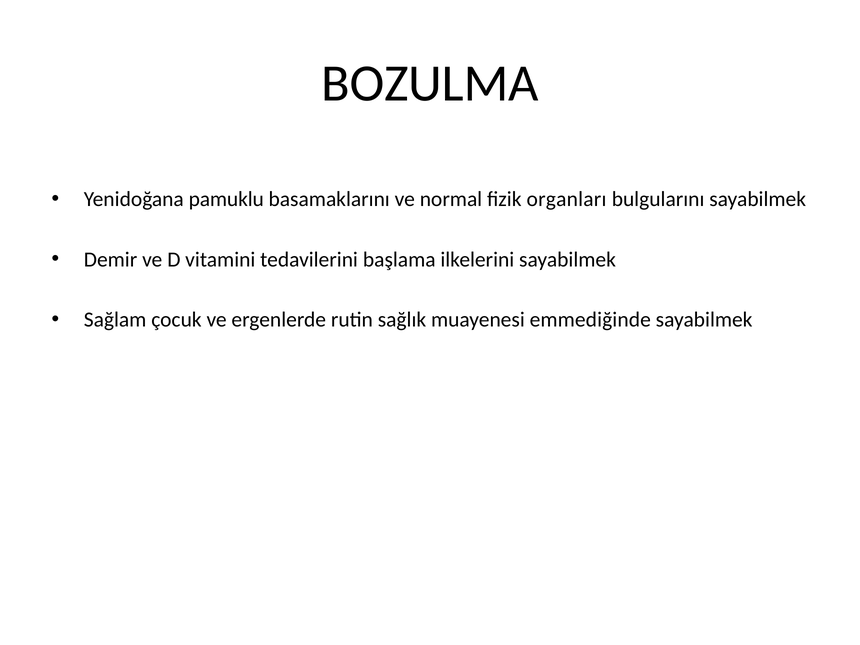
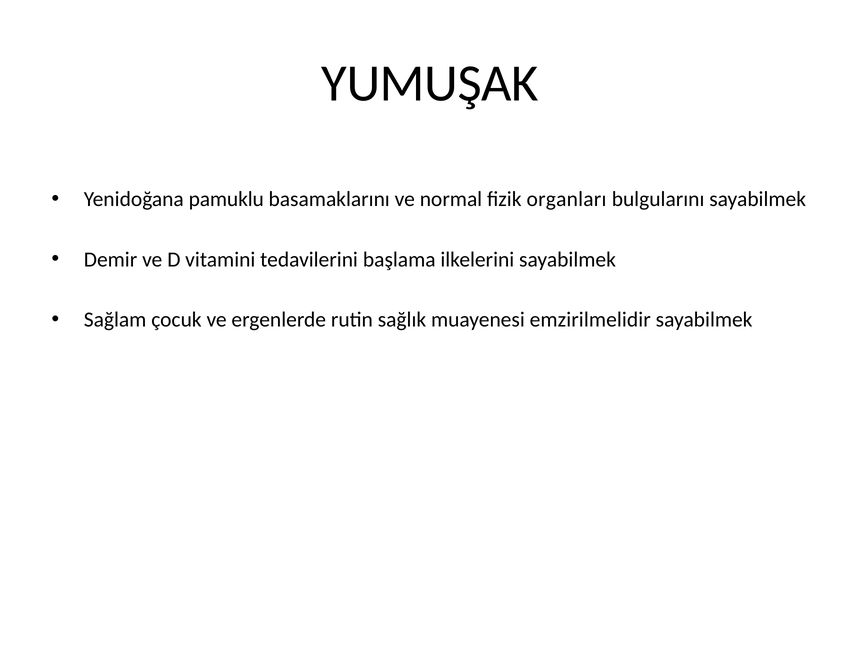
BOZULMA: BOZULMA -> YUMUŞAK (430, 83)
emmediğinde: emmediğinde -> emzirilmelidir (590, 320)
